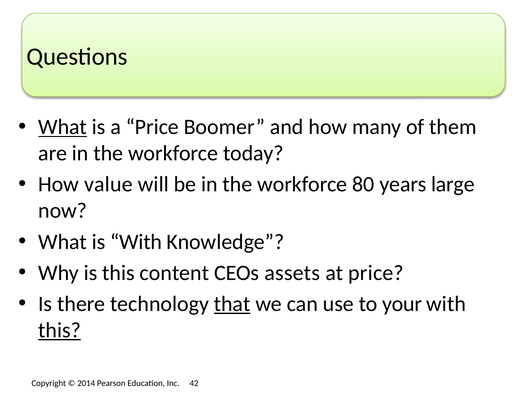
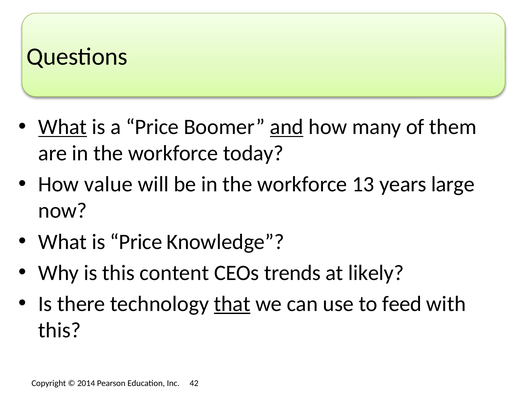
and underline: none -> present (287, 127)
80: 80 -> 13 (363, 185)
is With: With -> Price (136, 242)
assets: assets -> trends (293, 273)
at price: price -> likely (376, 273)
your: your -> feed (402, 304)
this underline: present -> none (60, 330)
